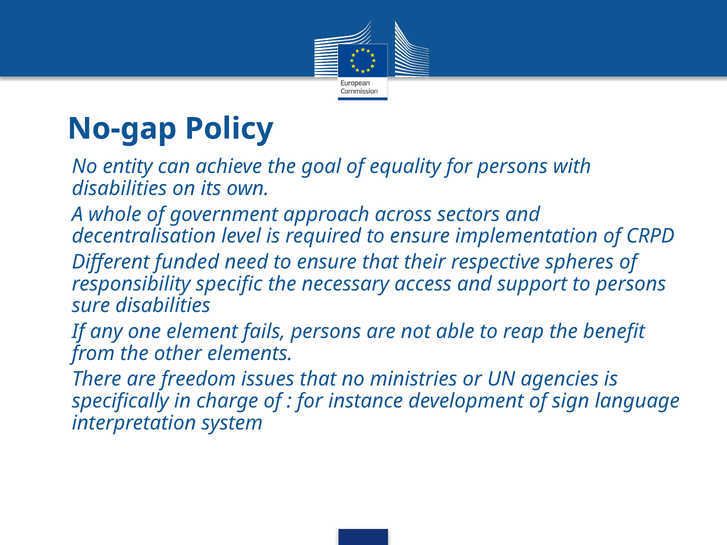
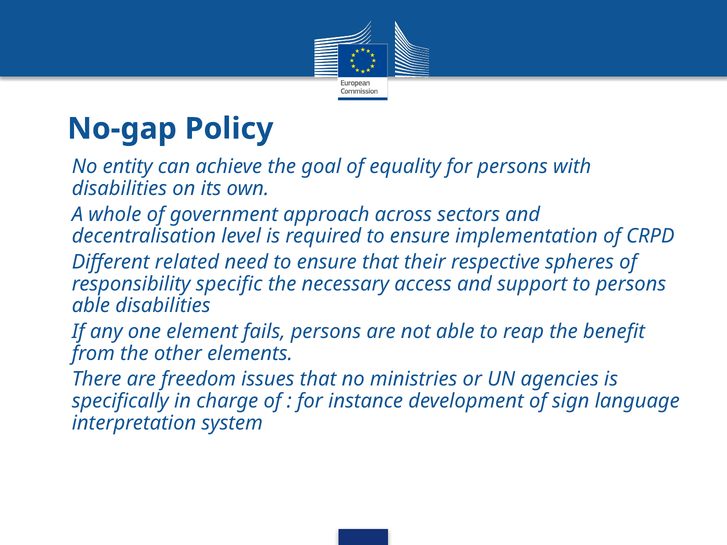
funded: funded -> related (187, 262)
sure: sure -> able (91, 306)
